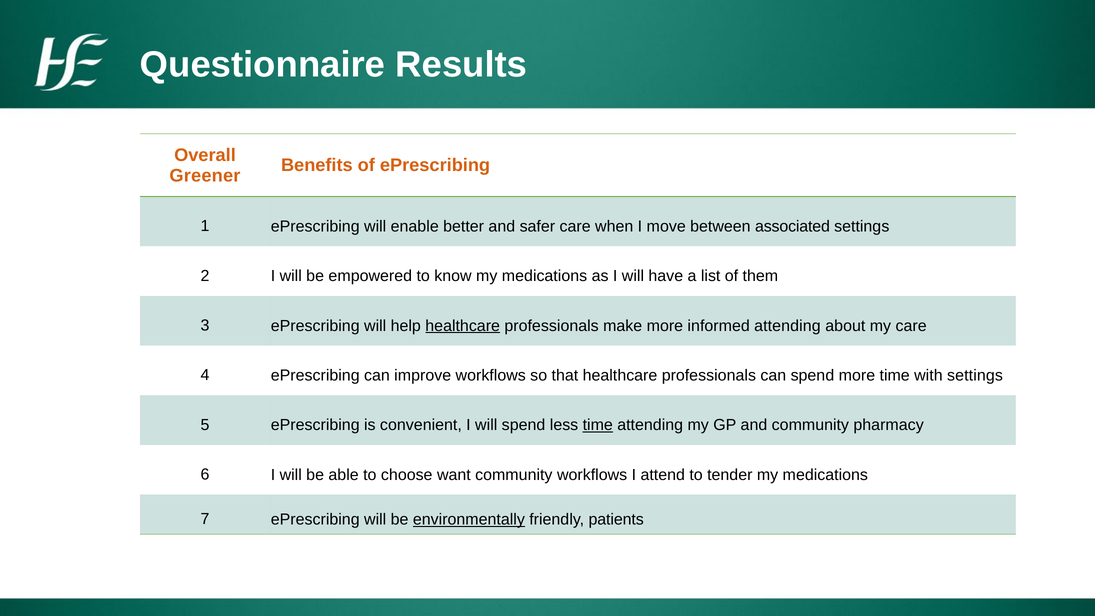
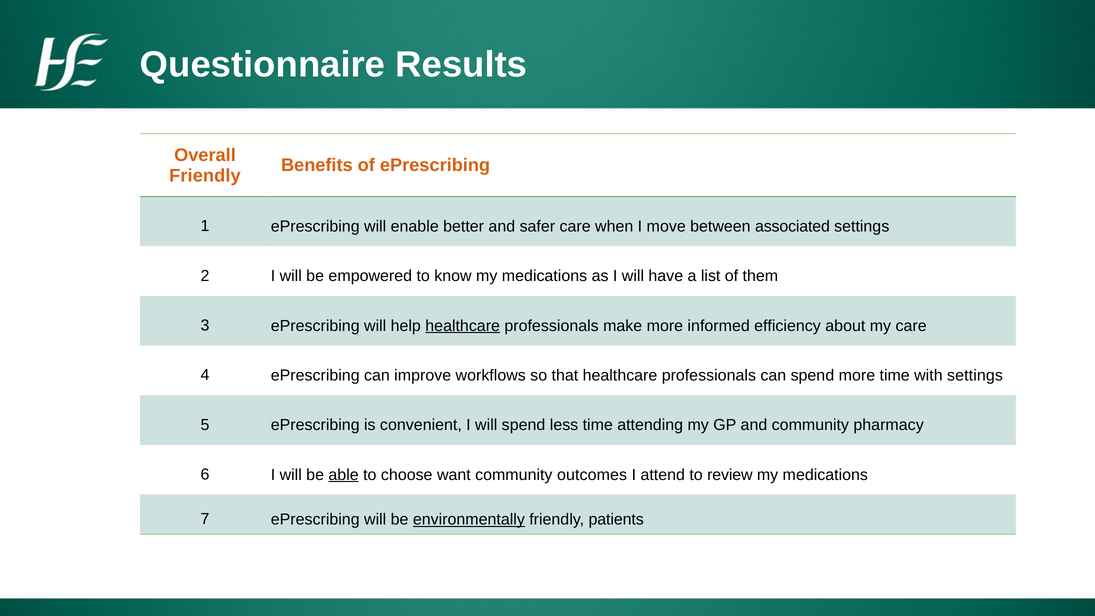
Greener: Greener -> Friendly (205, 176)
informed attending: attending -> efficiency (787, 326)
time underline: present -> none (598, 425)
able underline: none -> present (344, 475)
community workflows: workflows -> outcomes (592, 475)
tender: tender -> review (730, 475)
